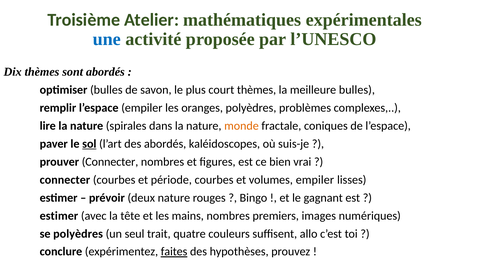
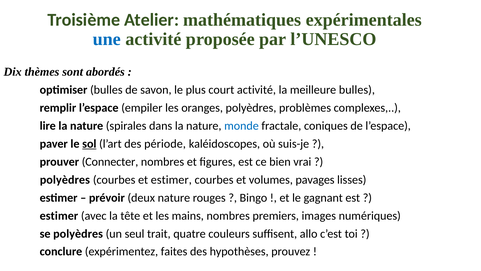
court thèmes: thèmes -> activité (256, 90)
monde colour: orange -> blue (241, 126)
des abordés: abordés -> période (165, 144)
connecter: connecter -> polyèdres (65, 179)
et période: période -> estimer (171, 179)
volumes empiler: empiler -> pavages (315, 179)
faites underline: present -> none (174, 251)
